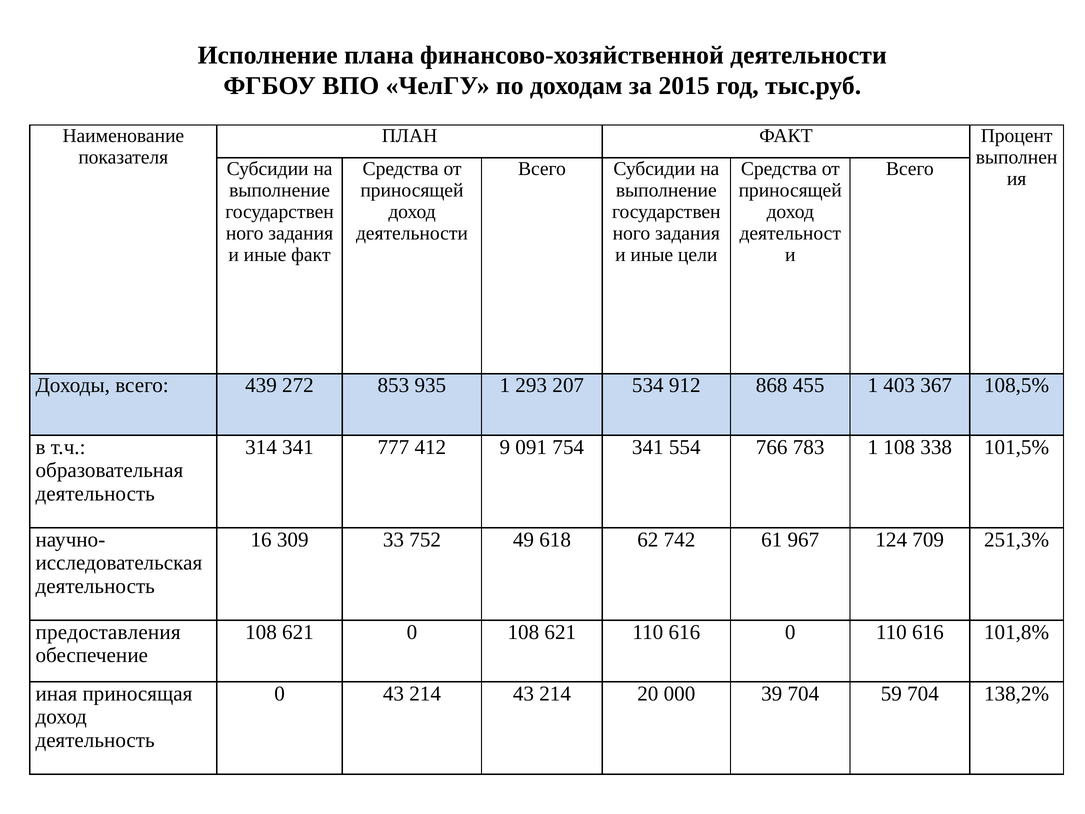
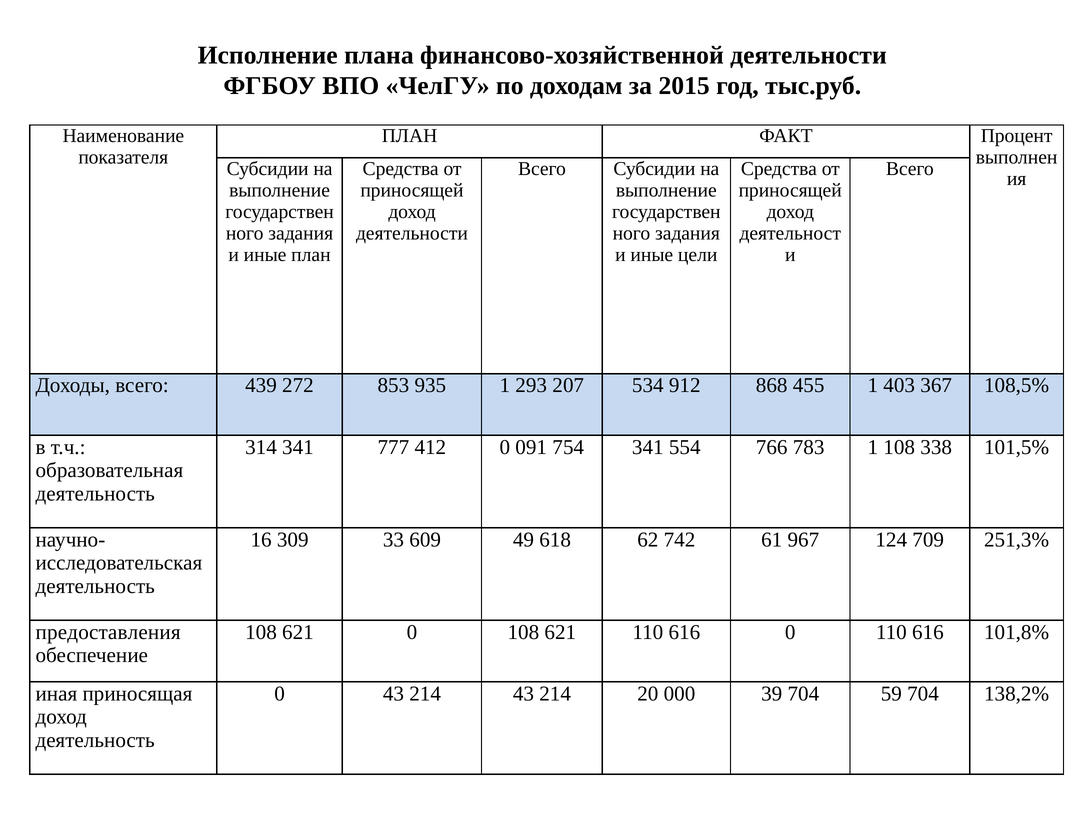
иные факт: факт -> план (311, 255)
412 9: 9 -> 0 (505, 447)
752: 752 -> 609 (425, 539)
